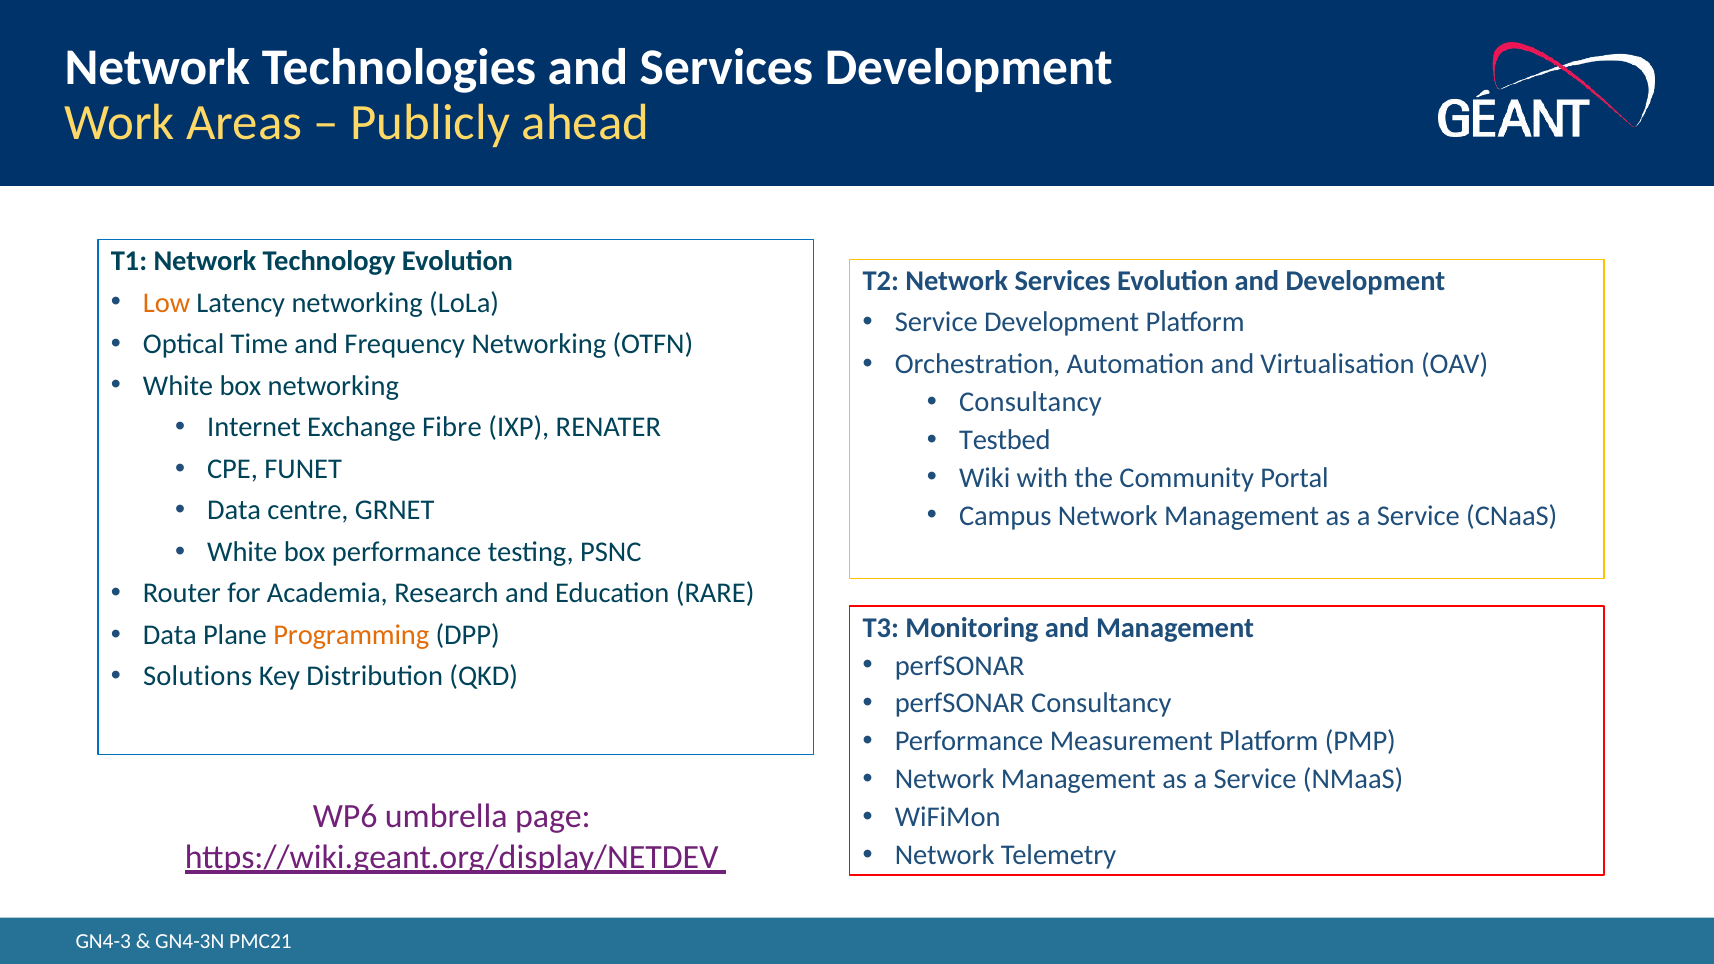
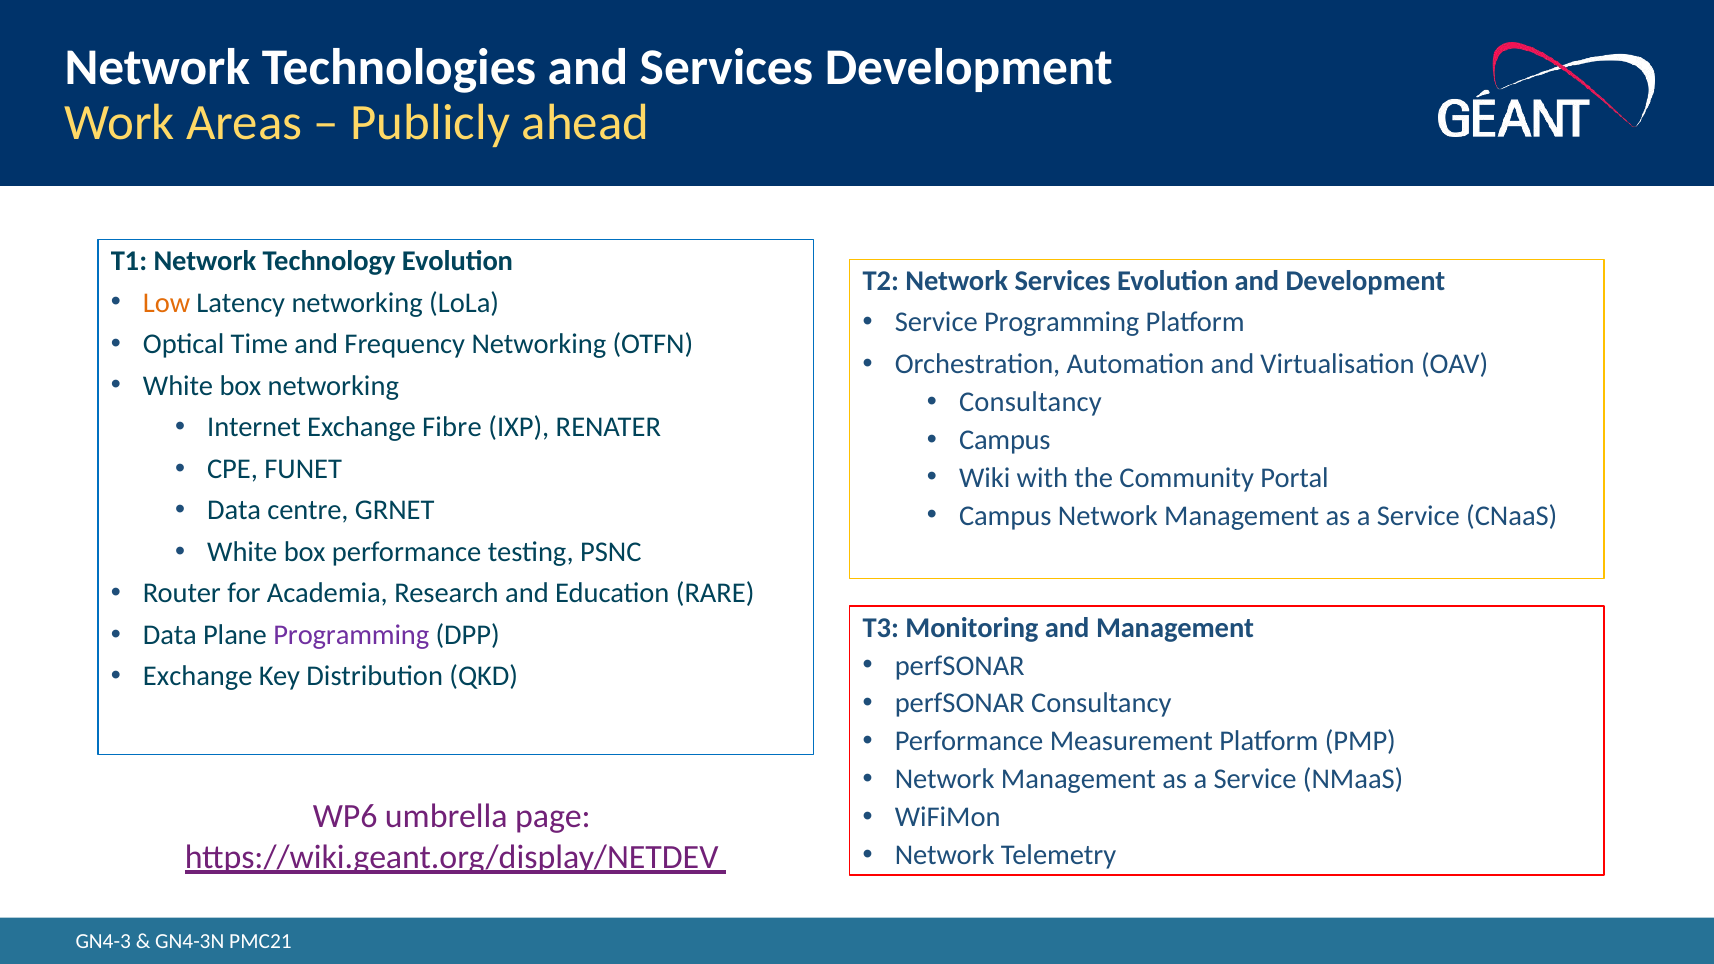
Service Development: Development -> Programming (1062, 322)
Testbed: Testbed -> Campus (1005, 440)
Programming colour: orange -> purple (351, 635)
Solutions: Solutions -> Exchange (198, 677)
